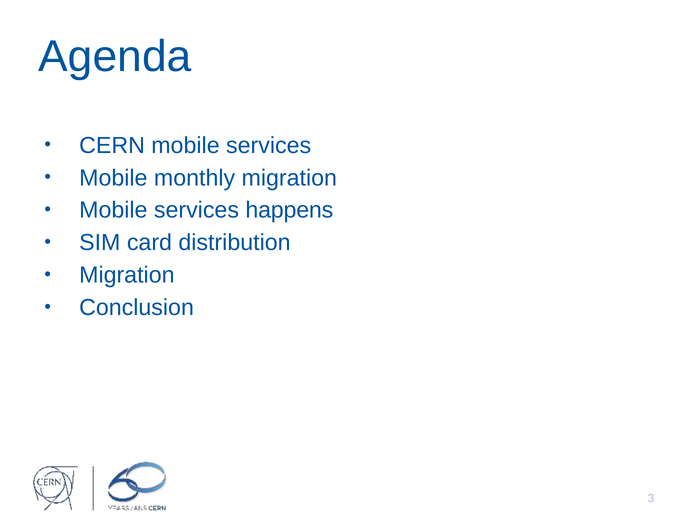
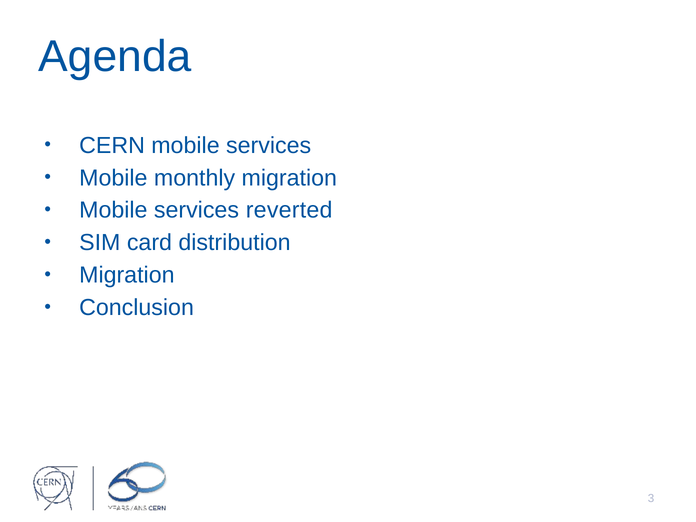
happens: happens -> reverted (289, 210)
